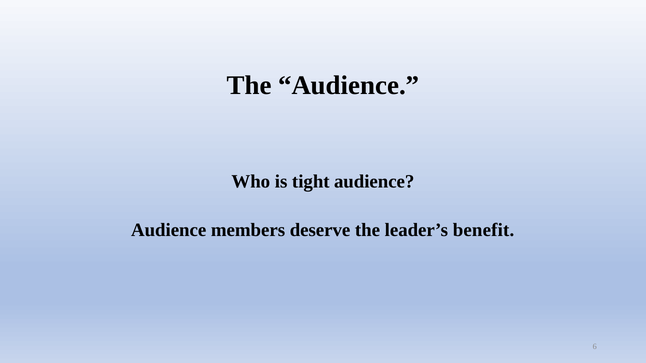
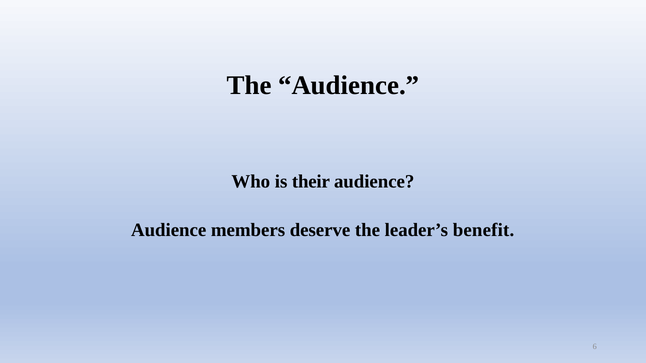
tight: tight -> their (311, 182)
